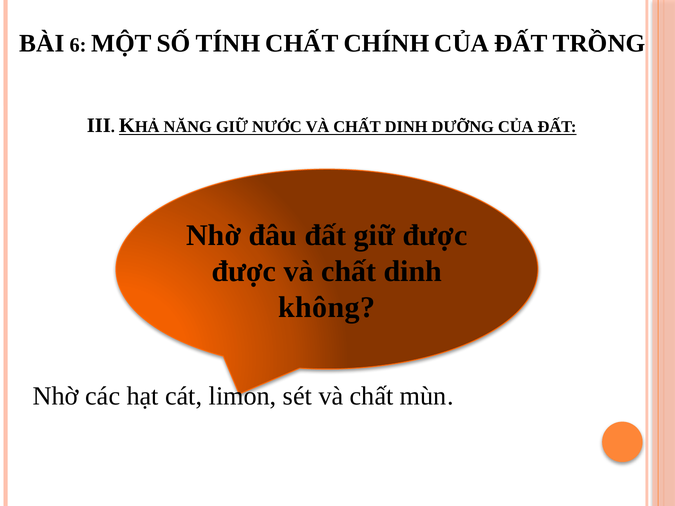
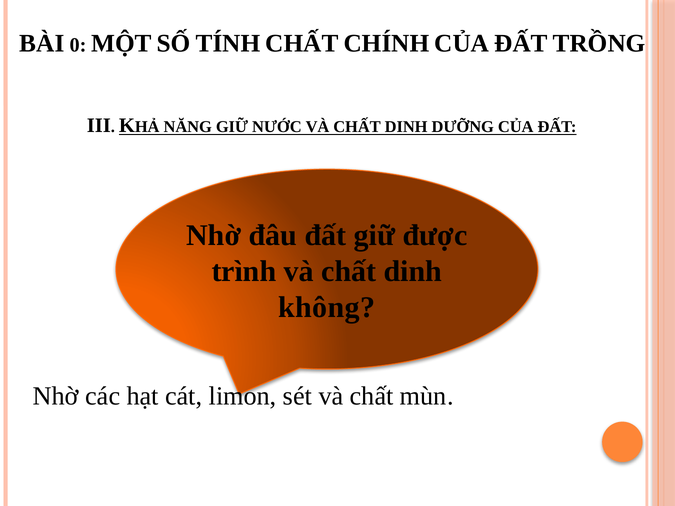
6: 6 -> 0 (78, 45)
được: được -> trình (244, 271)
